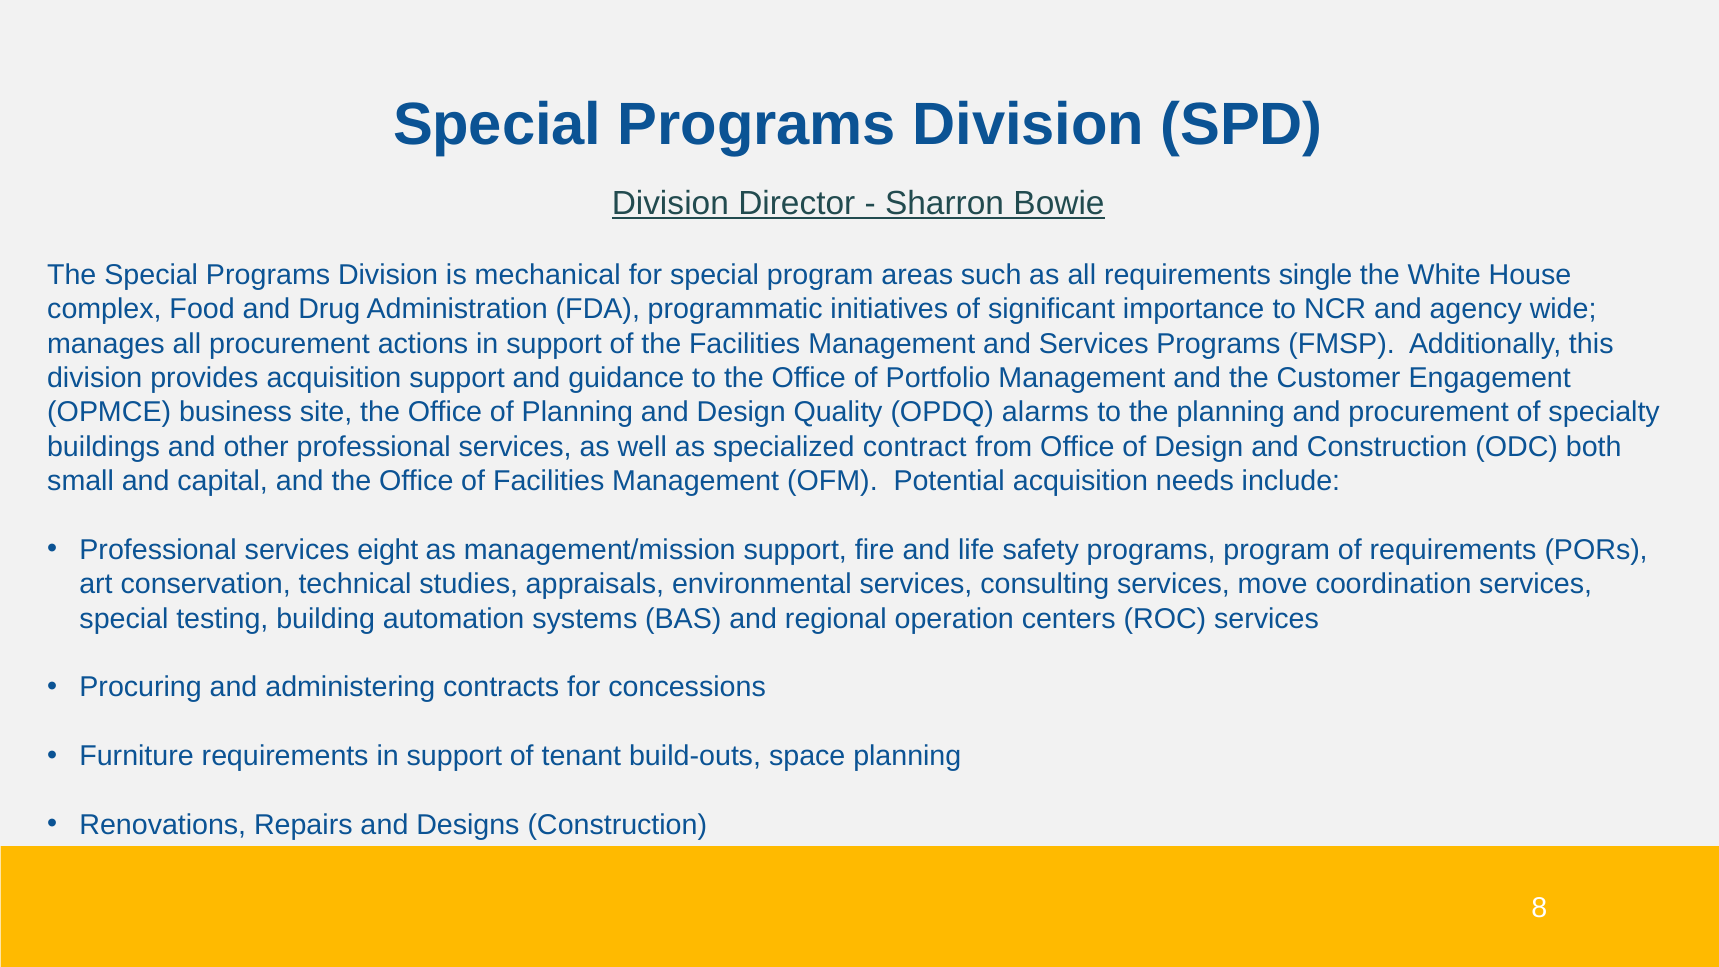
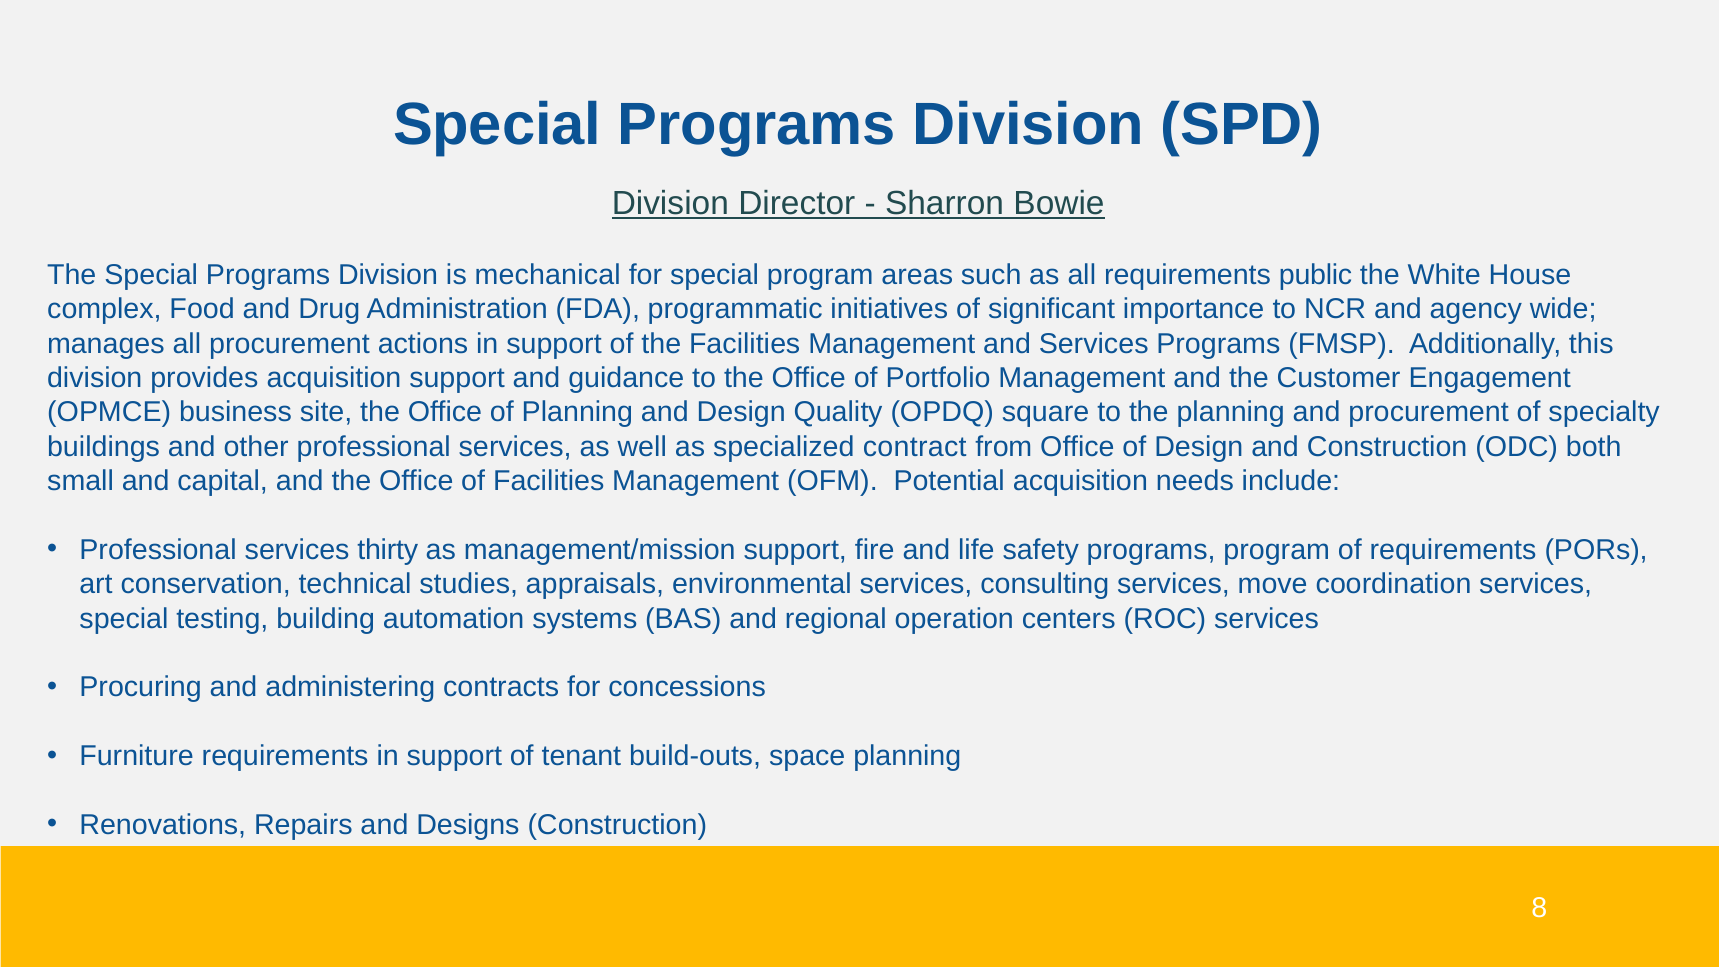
single: single -> public (1316, 275)
alarms: alarms -> square (1046, 412)
eight: eight -> thirty (388, 550)
